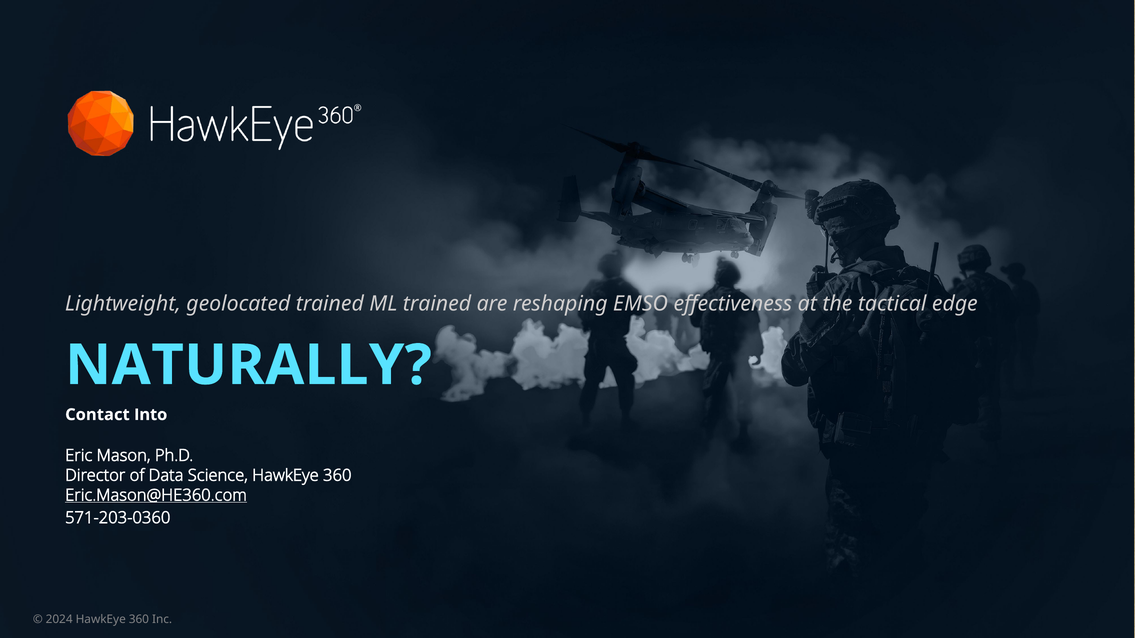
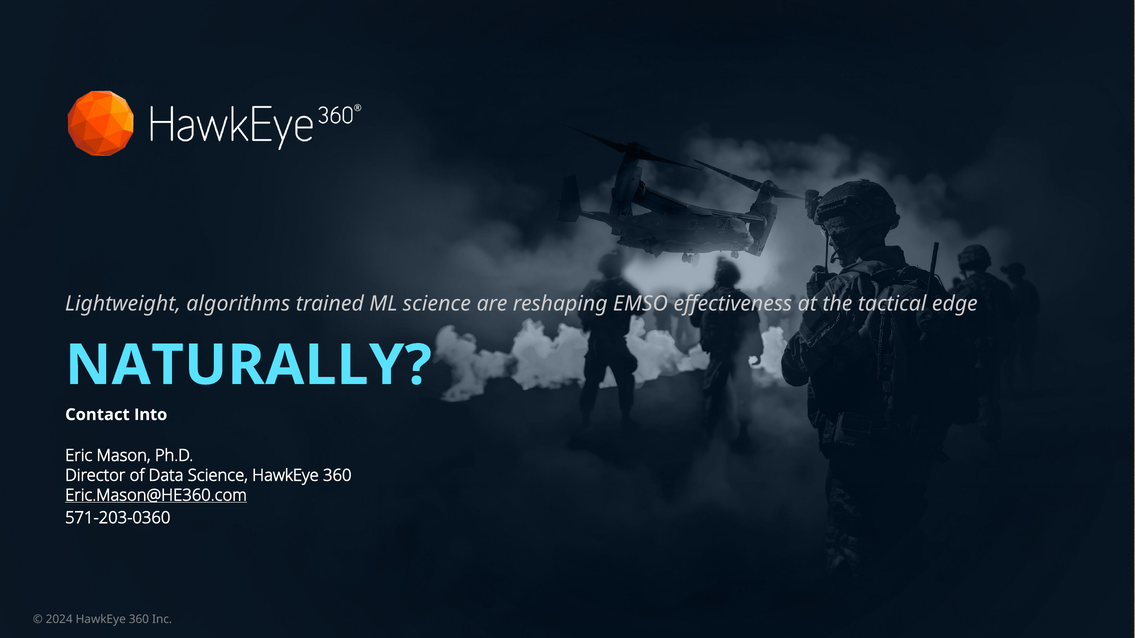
geolocated: geolocated -> algorithms (238, 304)
ML trained: trained -> science (437, 304)
